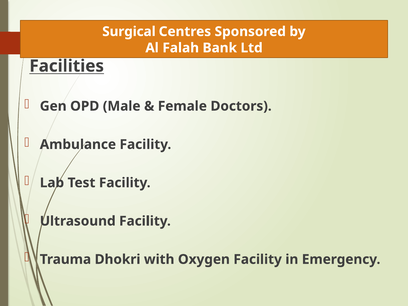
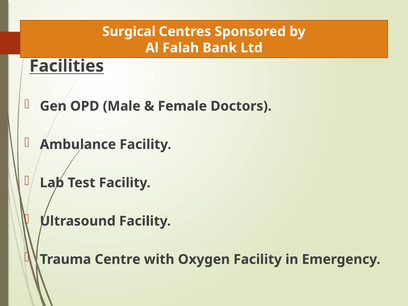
Dhokri: Dhokri -> Centre (118, 259)
